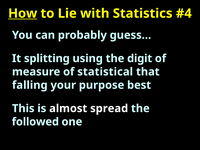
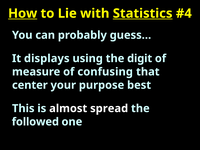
Statistics underline: none -> present (143, 13)
splitting: splitting -> displays (47, 58)
statistical: statistical -> confusing (105, 72)
falling: falling -> center (30, 85)
